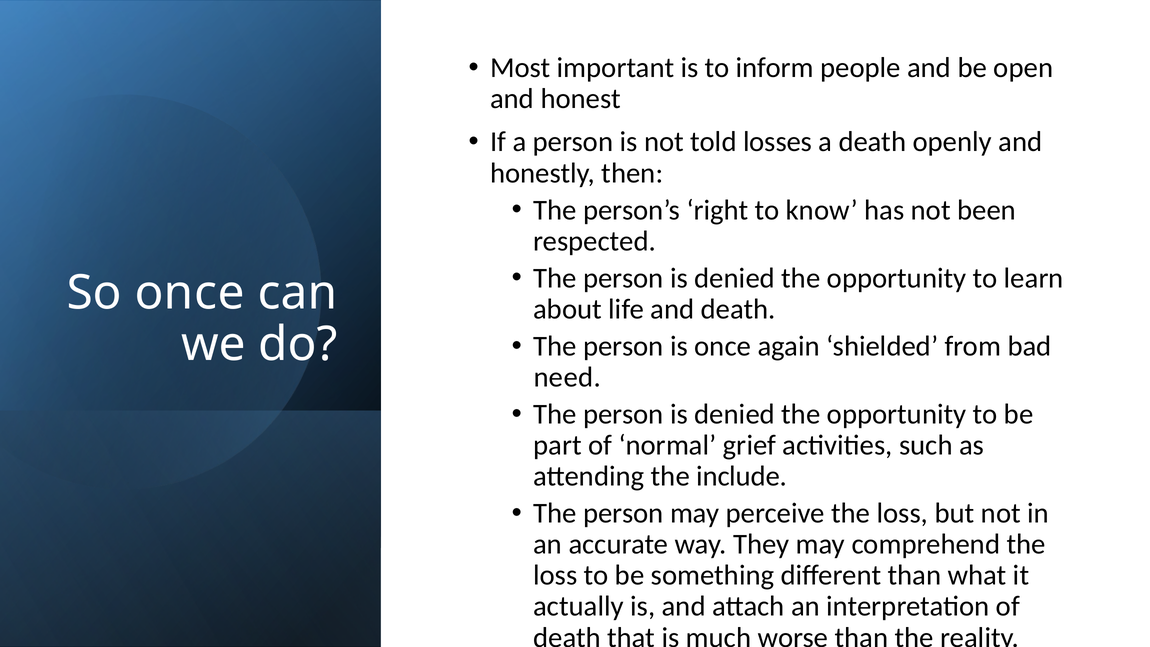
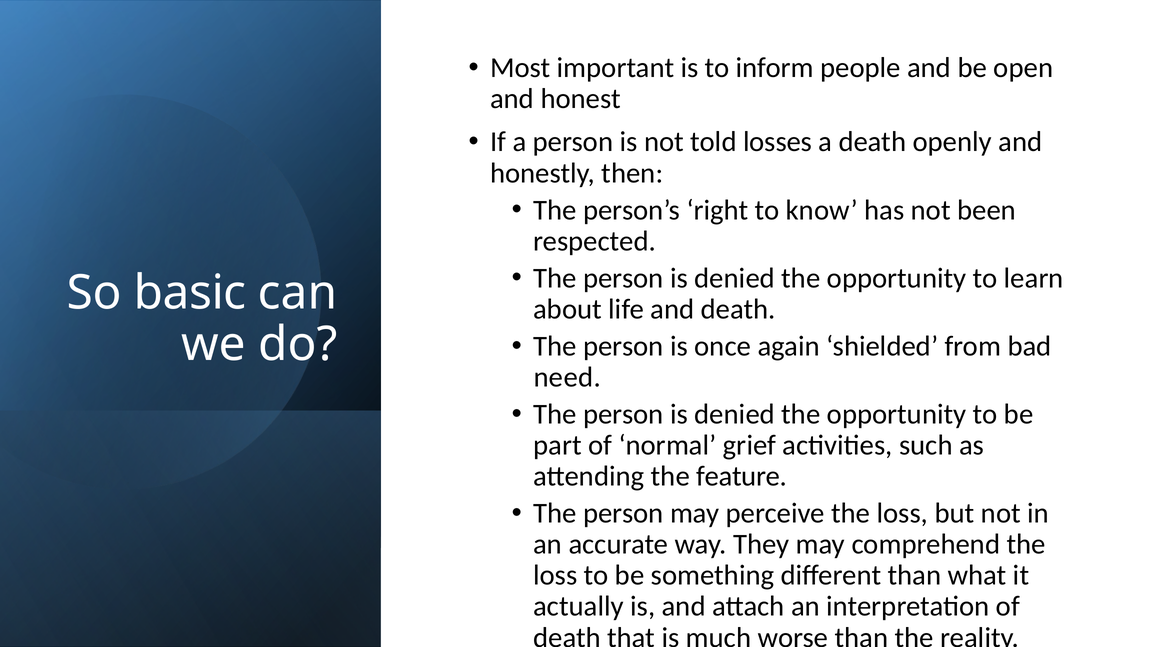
So once: once -> basic (190, 293)
include: include -> feature (742, 476)
